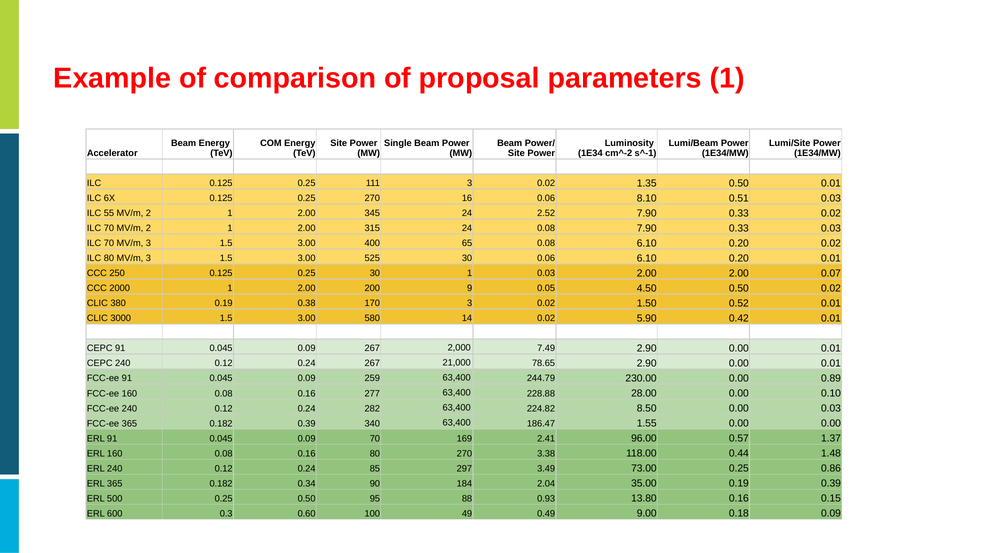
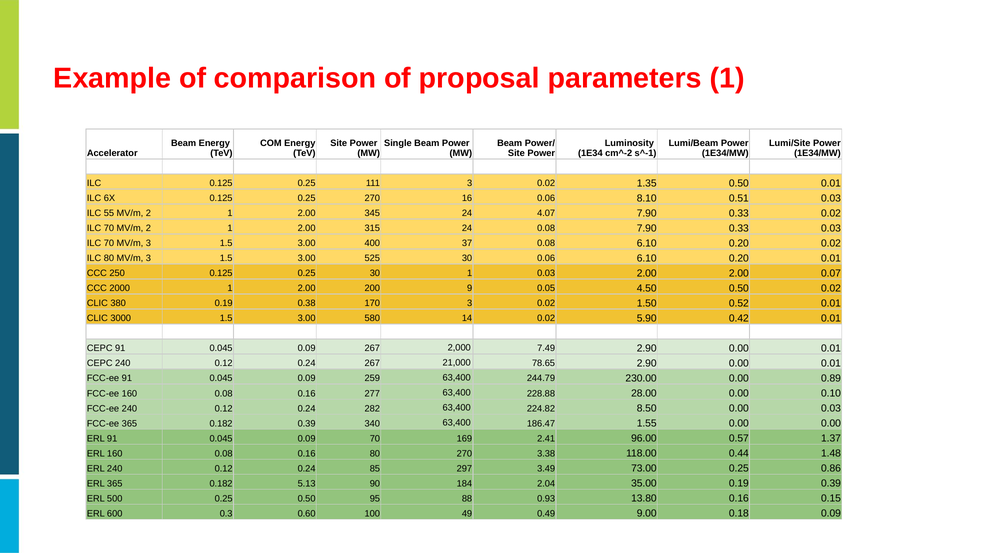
2.52: 2.52 -> 4.07 (546, 213)
65: 65 -> 37 (467, 243)
0.34: 0.34 -> 5.13 (307, 483)
